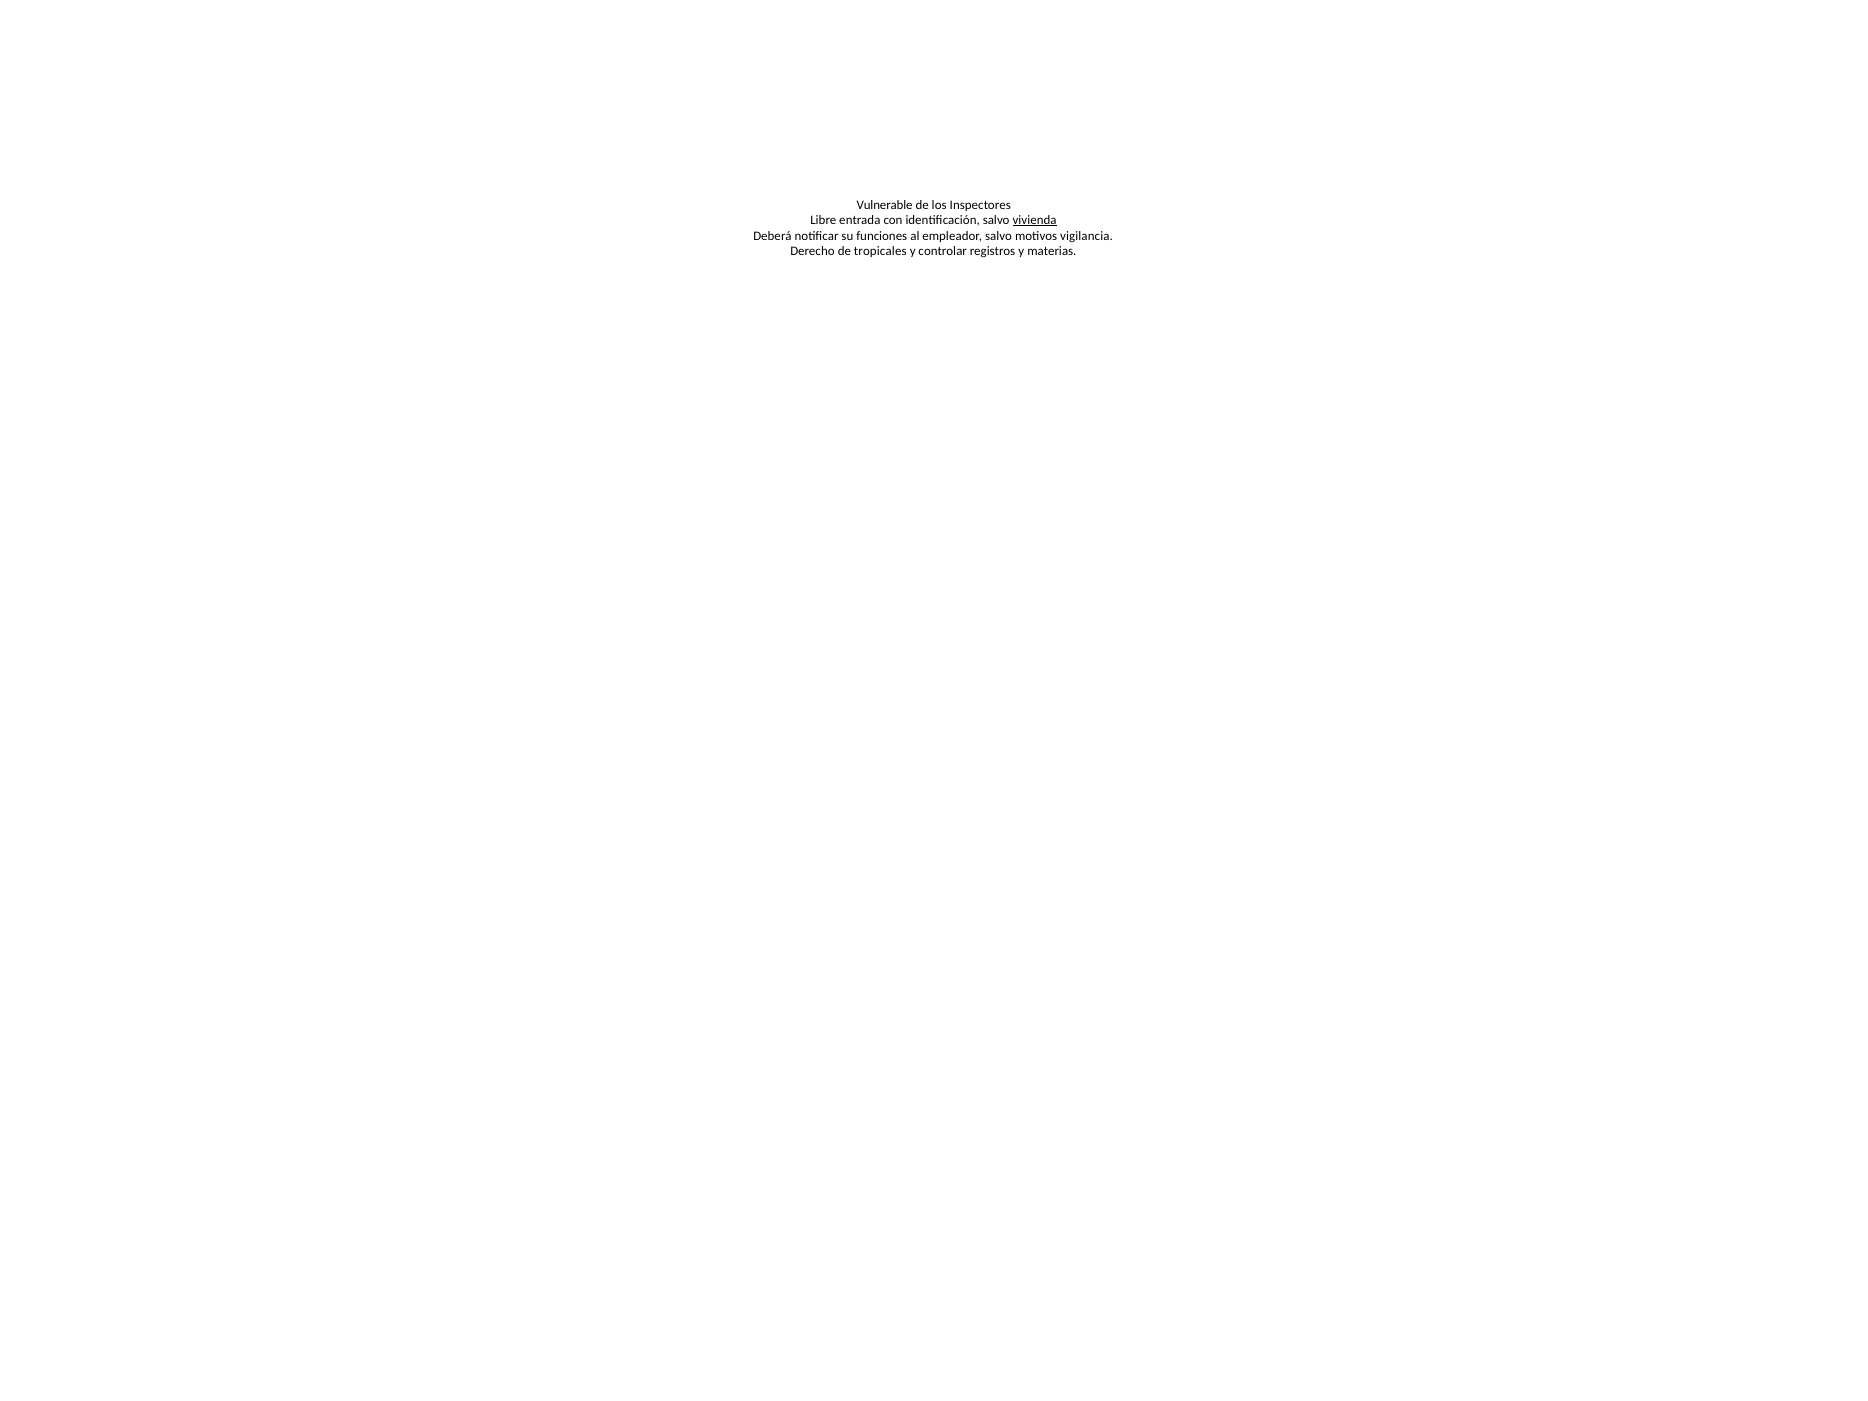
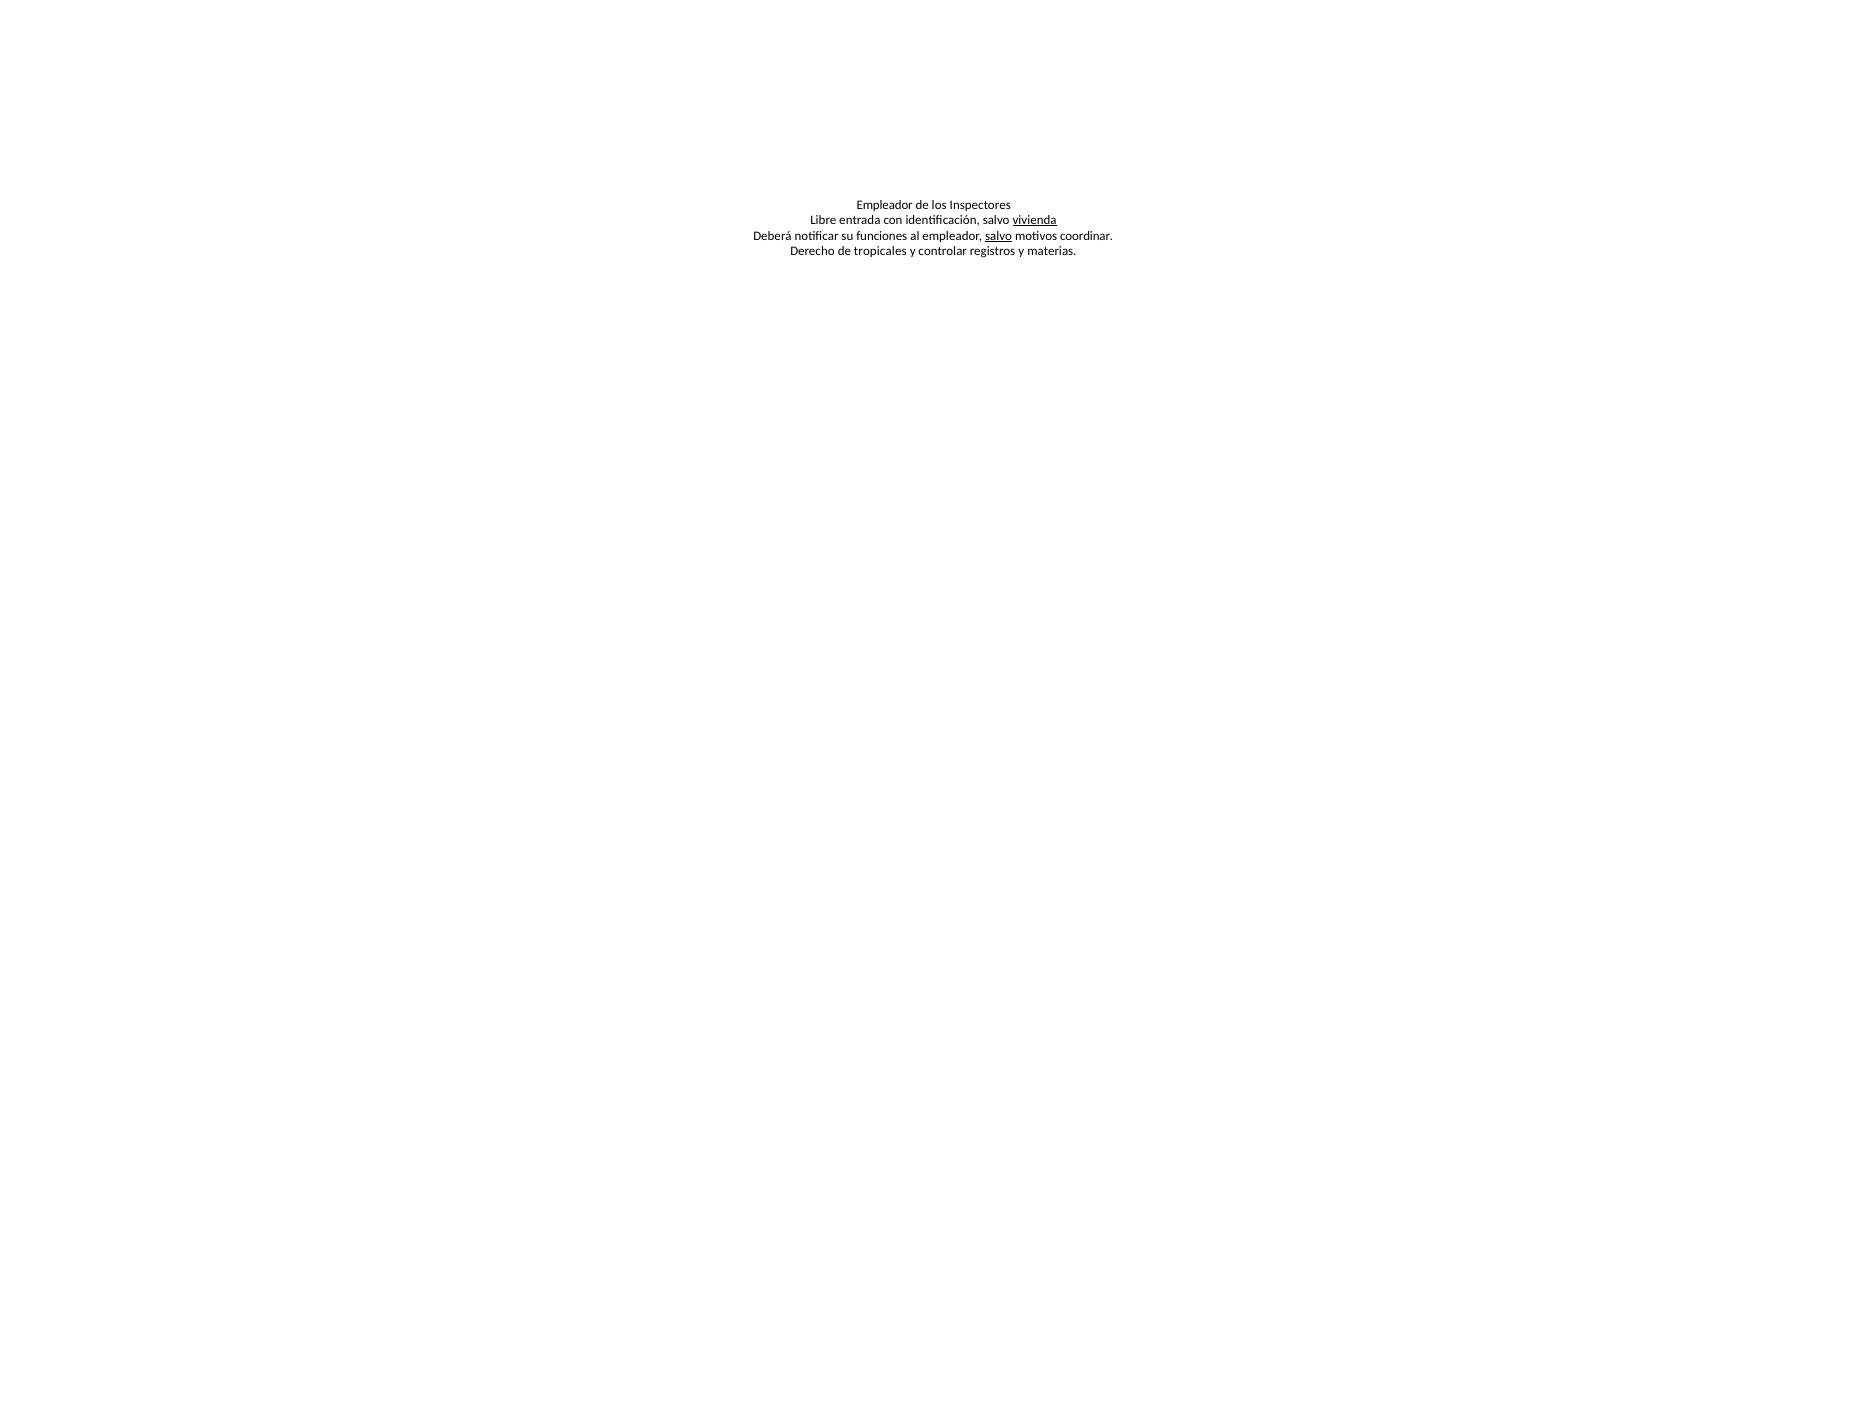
Vulnerable: Vulnerable -> Empleador (885, 205)
salvo underline: none -> present (999, 236)
vigilancia: vigilancia -> coordinar (1087, 236)
